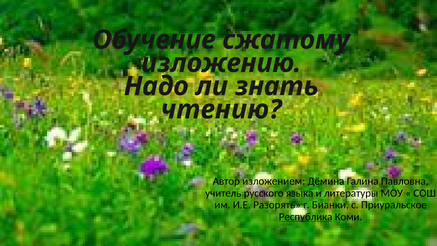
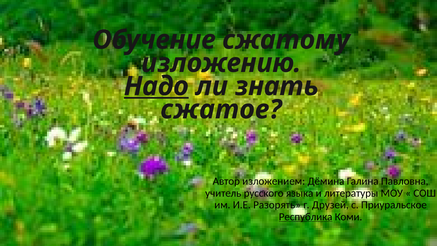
Надо underline: none -> present (156, 86)
чтению: чтению -> сжатое (221, 109)
Бианки: Бианки -> Друзей (330, 205)
